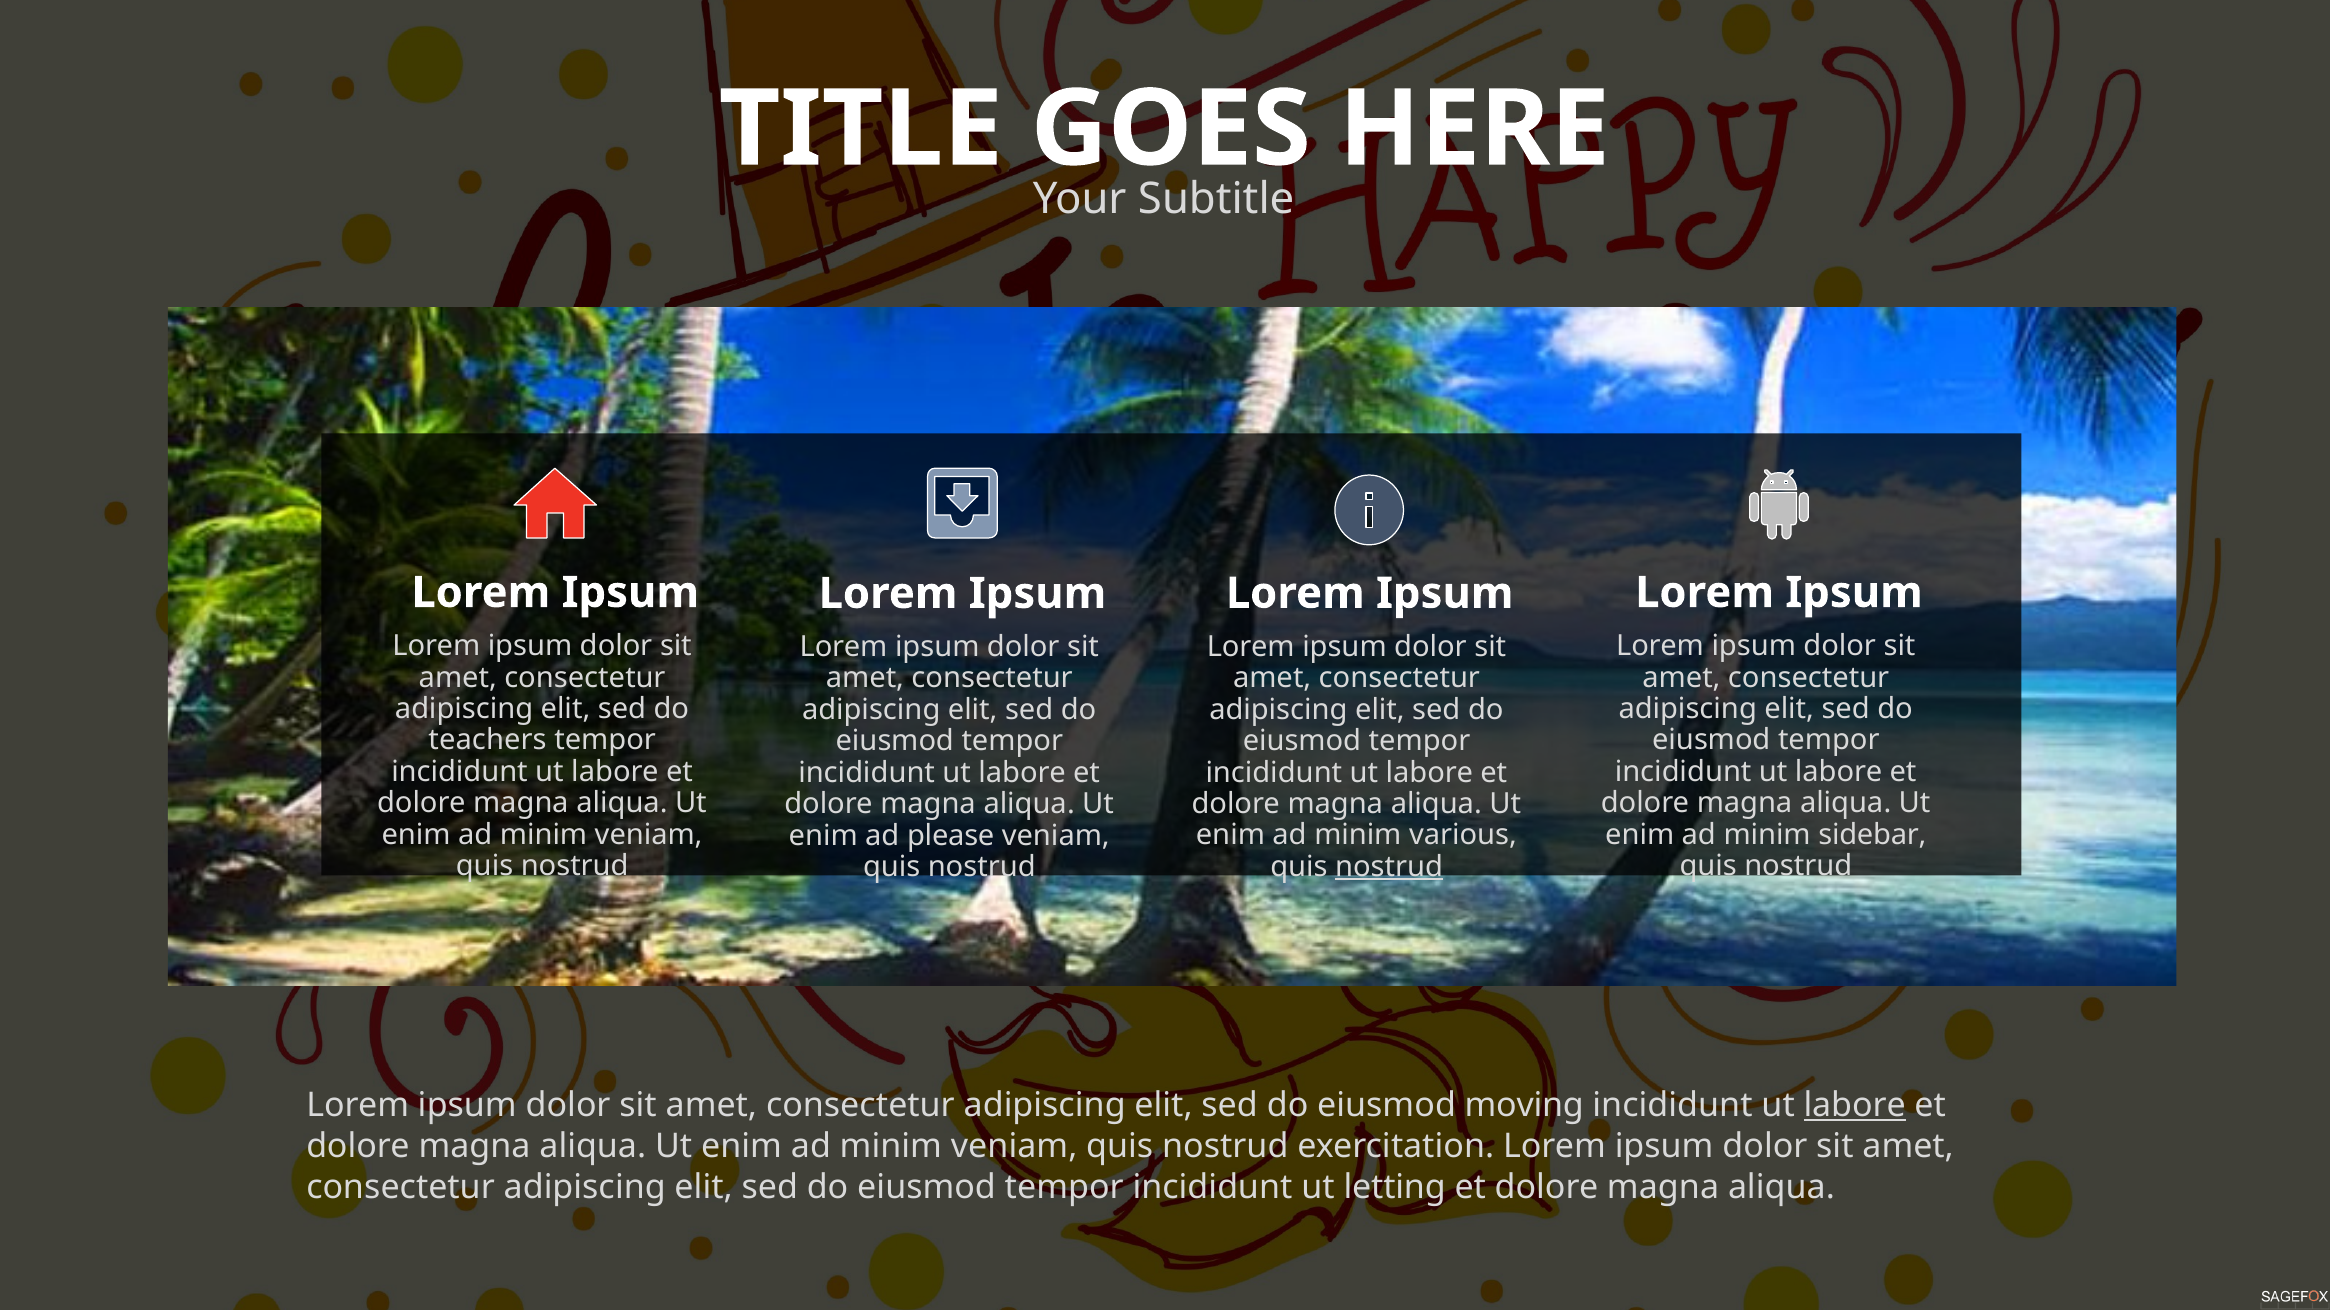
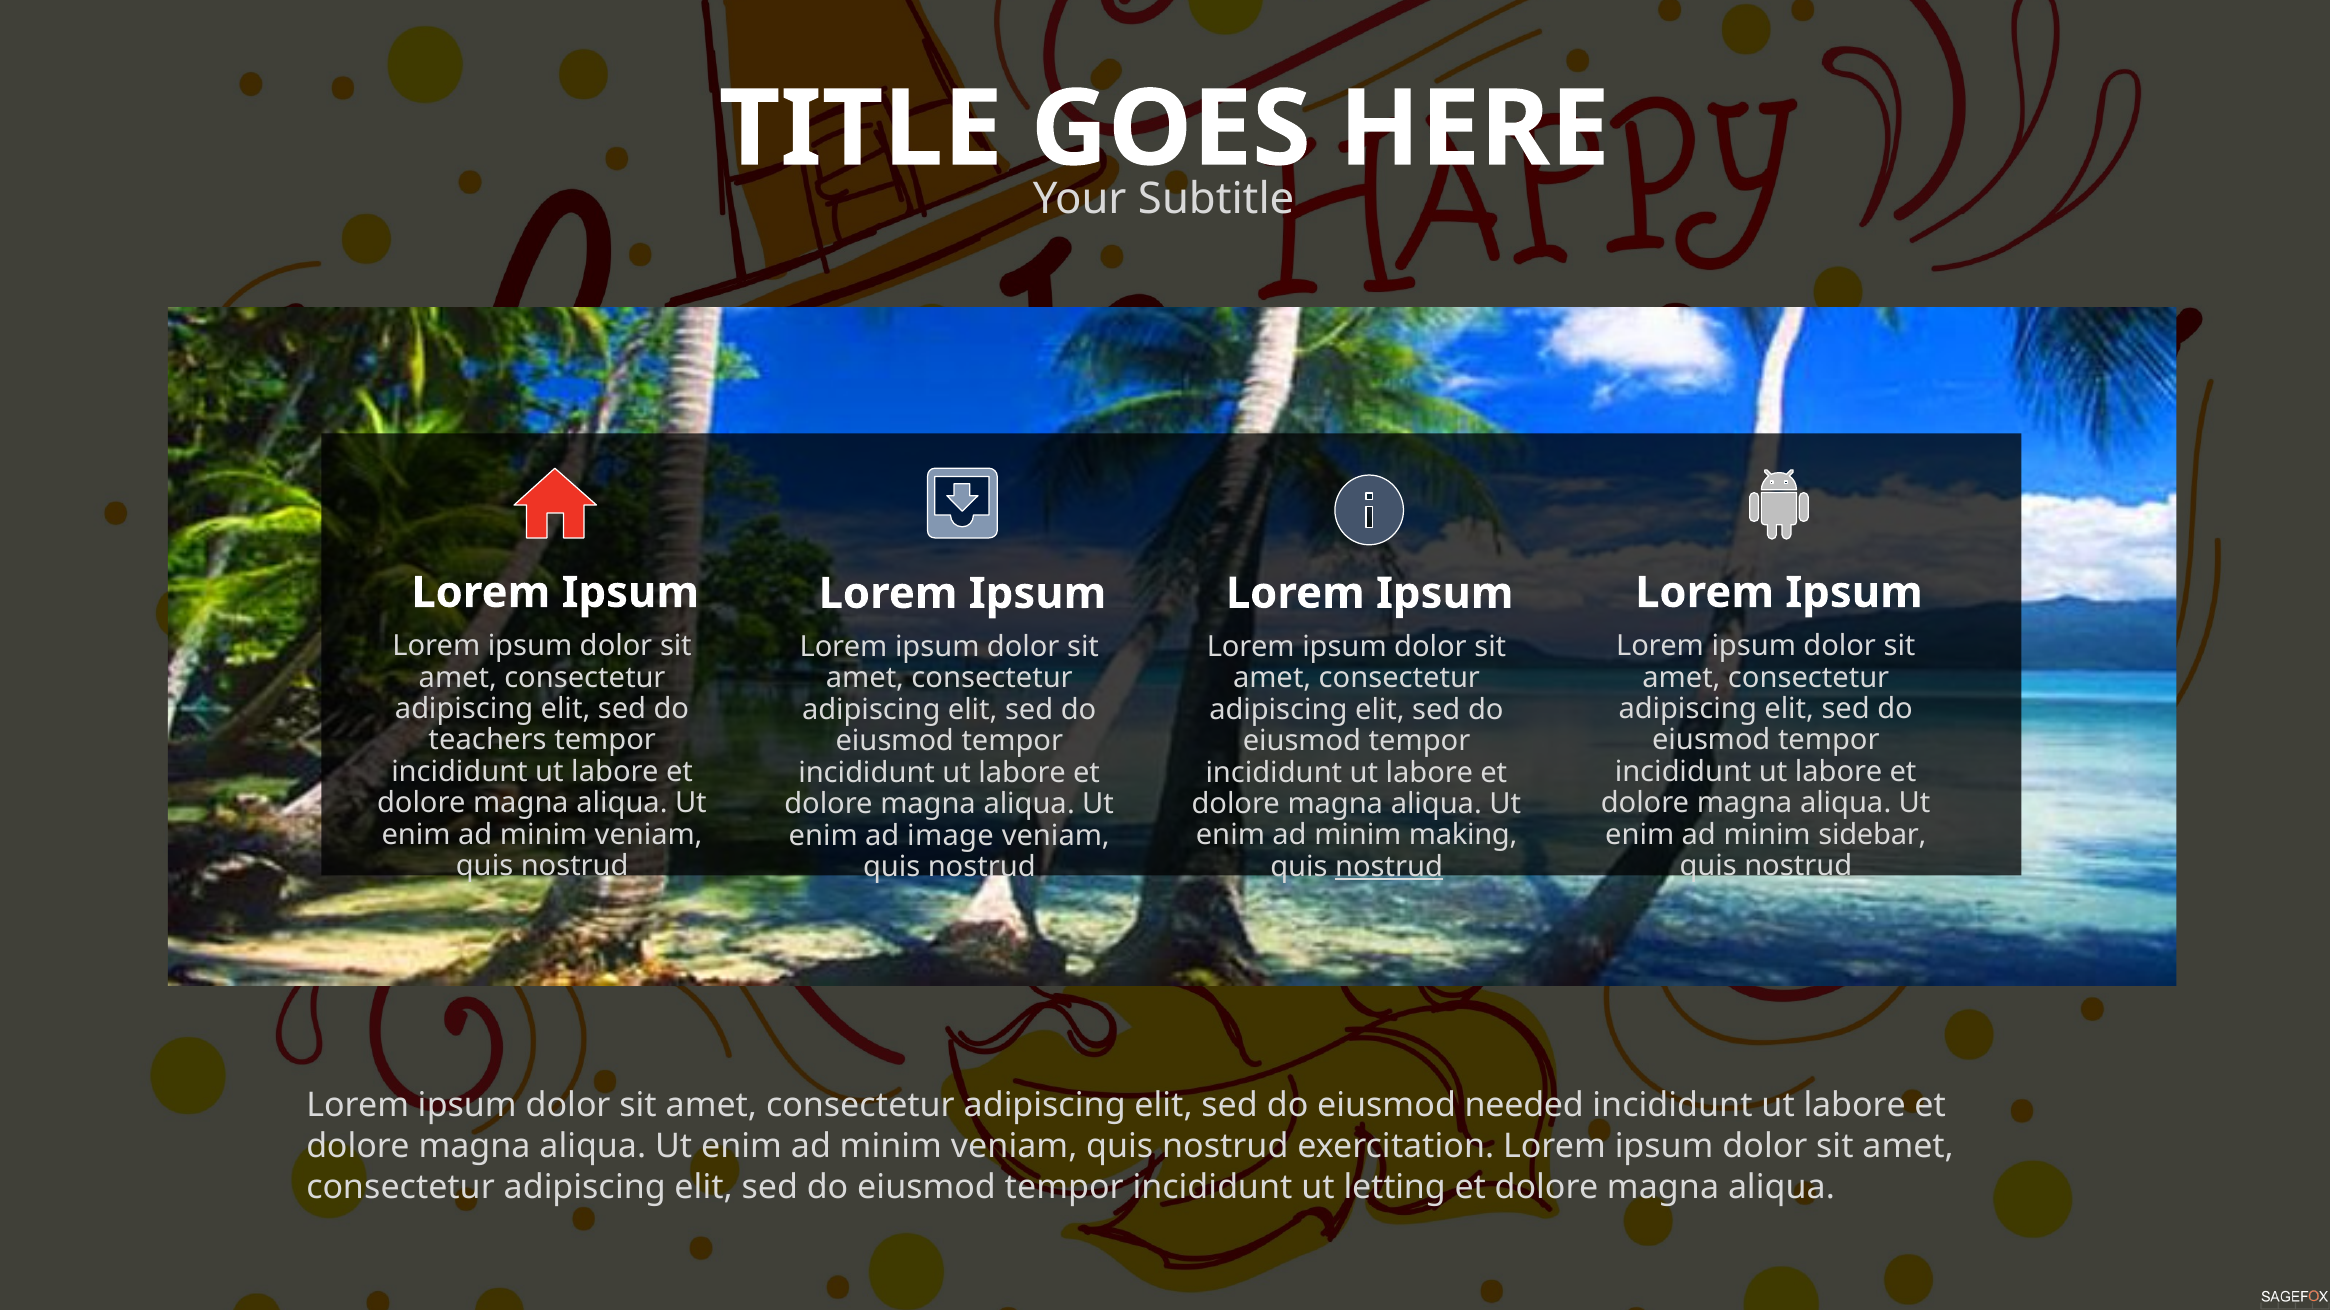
various: various -> making (1463, 836)
please: please -> image (950, 836)
moving: moving -> needed (1524, 1106)
labore underline: present -> none (1855, 1106)
